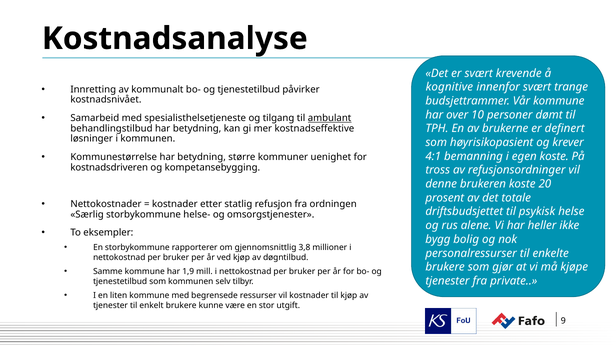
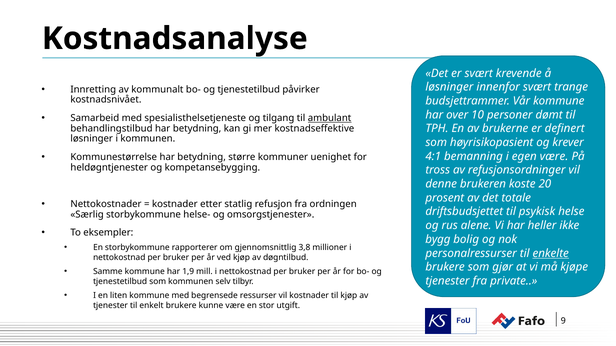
kognitive: kognitive -> løsninger (449, 87)
egen koste: koste -> være (554, 157)
kostnadsdriveren: kostnadsdriveren -> heldøgntjenester (109, 168)
enkelte underline: none -> present (551, 254)
